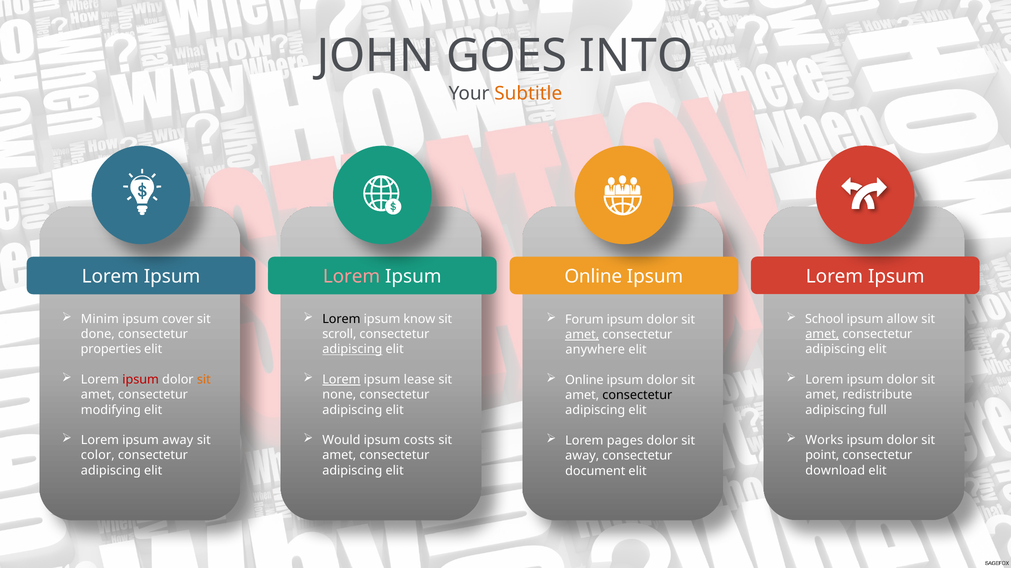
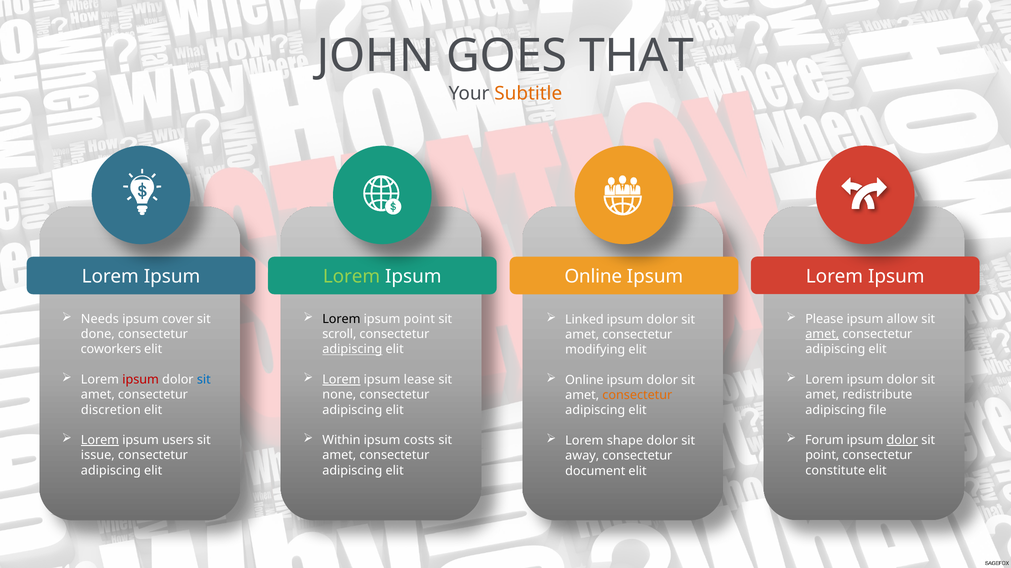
INTO: INTO -> THAT (637, 56)
Lorem colour: pink -> light green (352, 277)
Minim: Minim -> Needs (100, 319)
ipsum know: know -> point (419, 319)
School: School -> Please (824, 319)
Forum: Forum -> Linked (584, 320)
amet underline: present -> none (582, 335)
properties: properties -> coworkers (111, 350)
anywhere: anywhere -> modifying (595, 350)
sit colour: orange -> blue (204, 380)
consectetur colour: black -> orange (637, 396)
modifying: modifying -> discretion (111, 410)
full: full -> file (878, 410)
Lorem underline: none -> present (100, 441)
ipsum away: away -> users (178, 441)
Would: Would -> Within (341, 441)
Works: Works -> Forum (824, 441)
dolor underline: none -> present (902, 441)
pages: pages -> shape (625, 441)
color: color -> issue (98, 456)
download: download -> constitute (835, 471)
